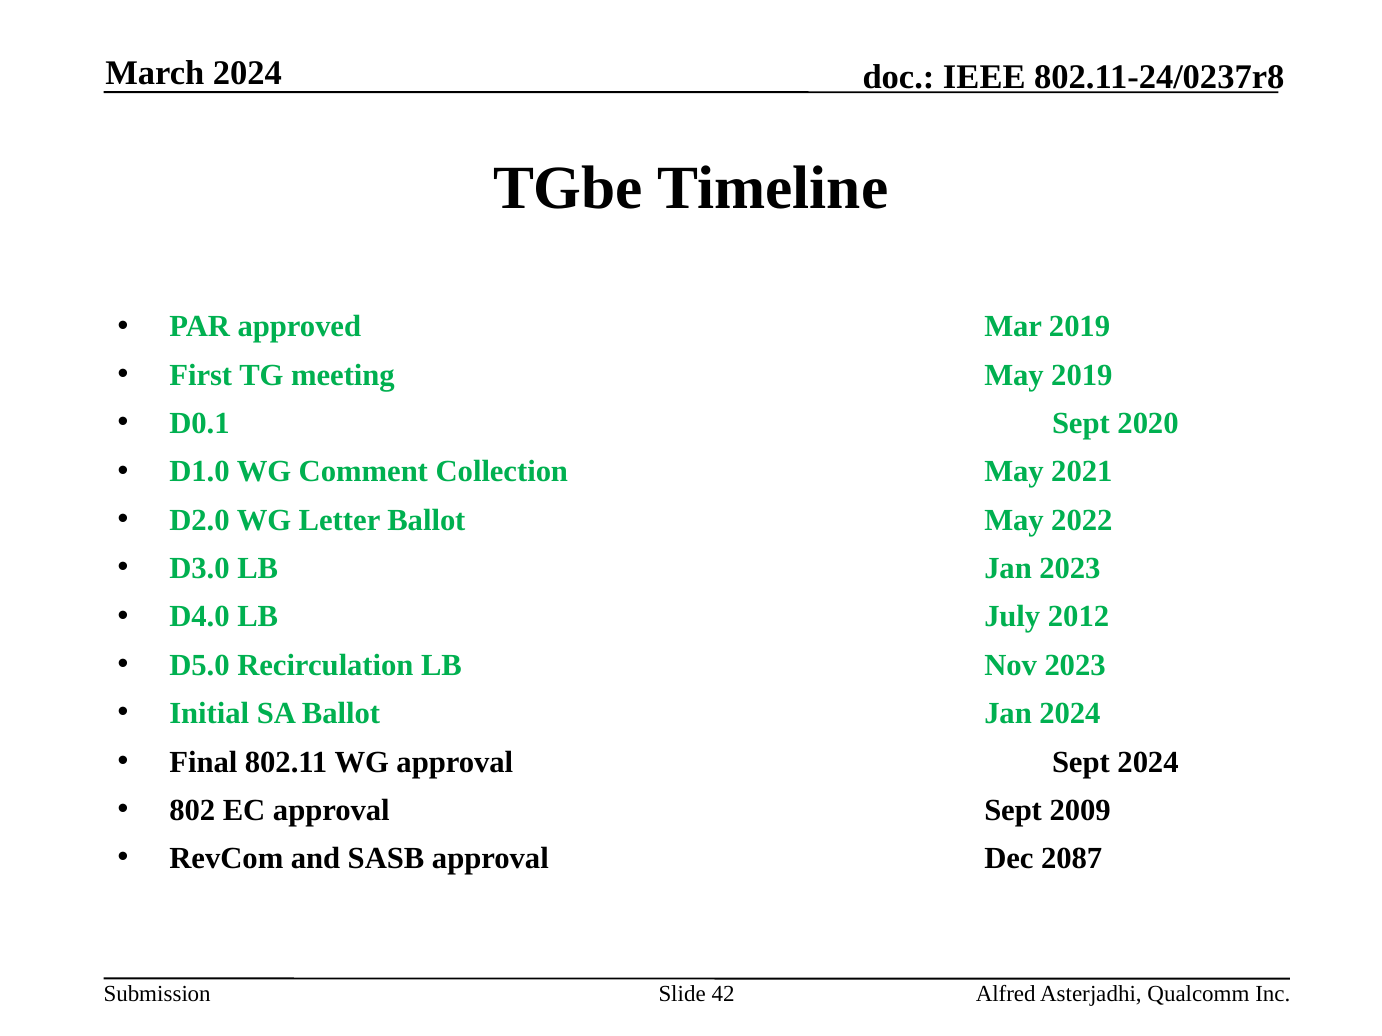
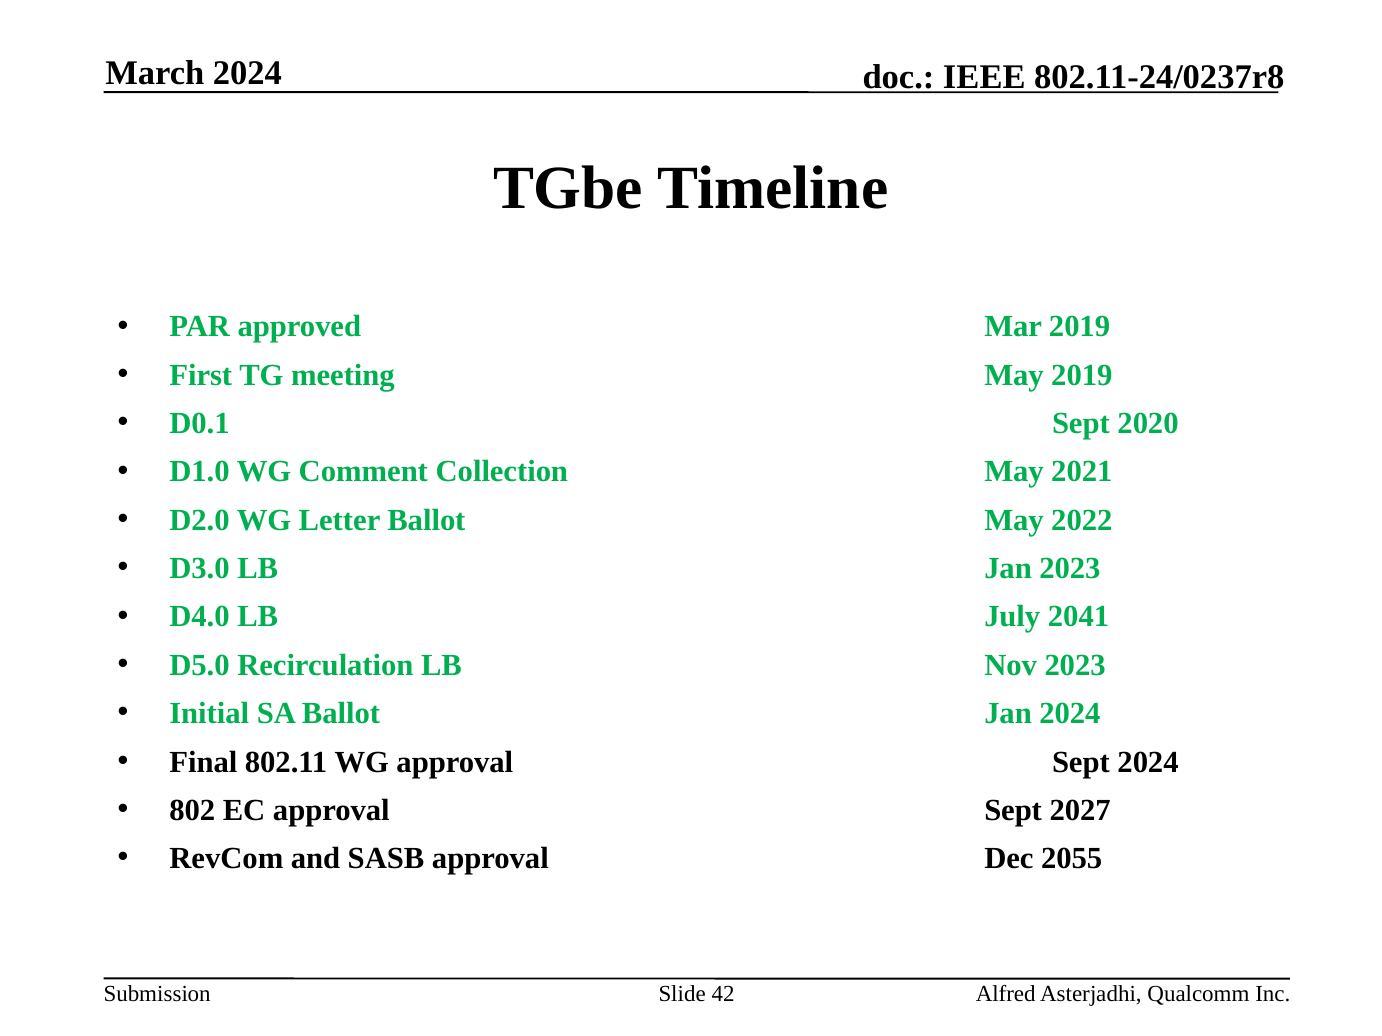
2012: 2012 -> 2041 (1079, 617)
2009: 2009 -> 2027 (1080, 811)
2087: 2087 -> 2055 (1072, 859)
